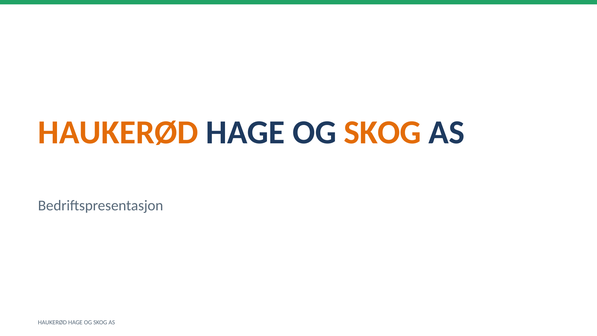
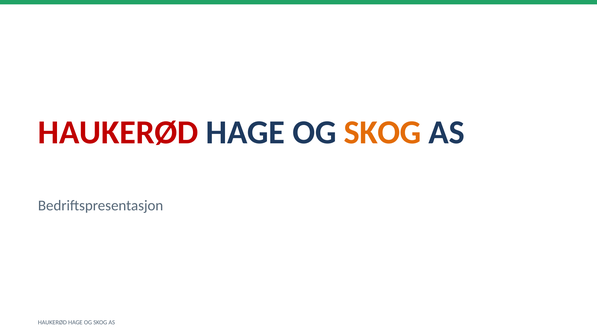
HAUKERØD colour: orange -> red (118, 132)
